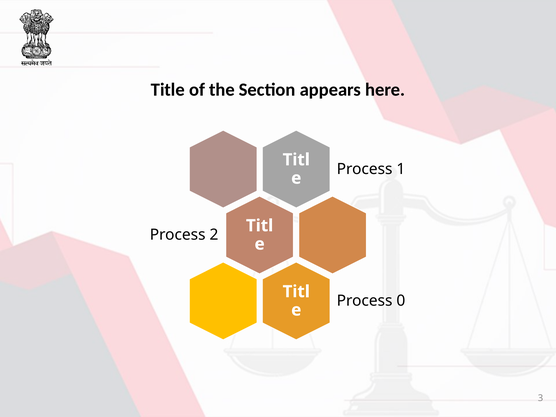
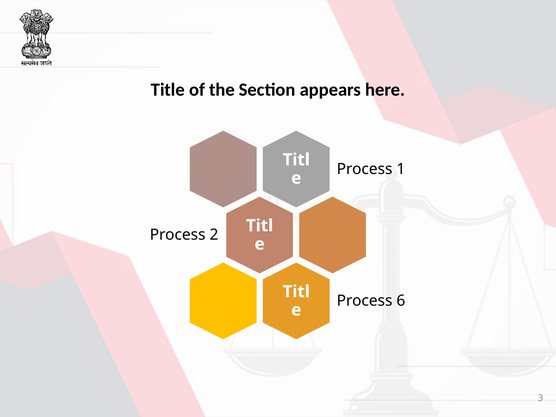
0: 0 -> 6 (401, 301)
